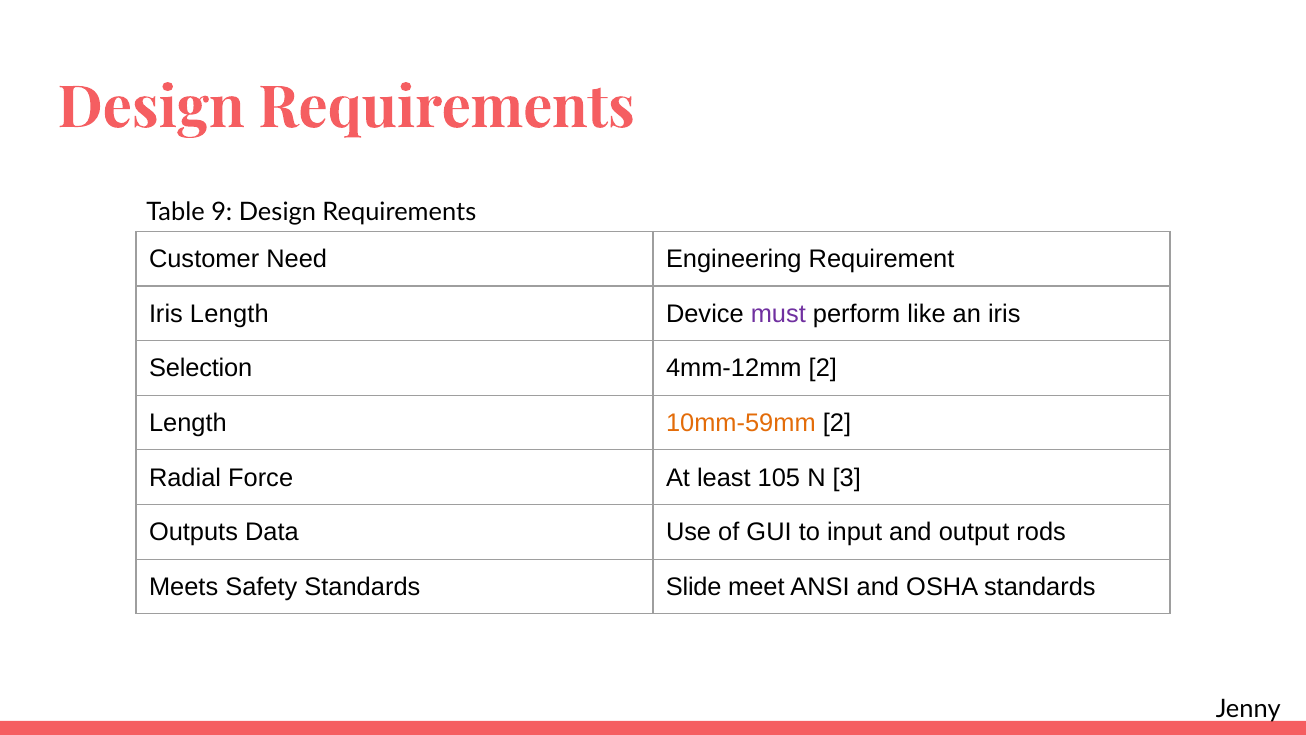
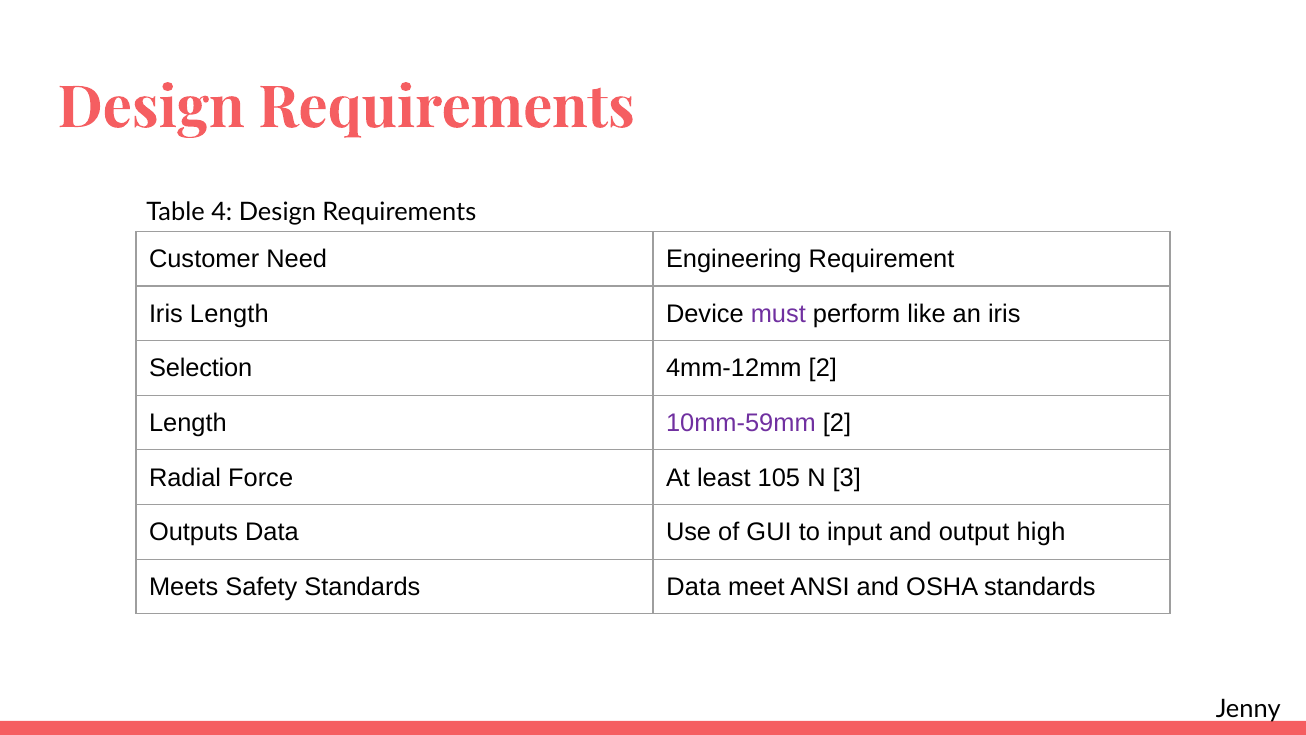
9: 9 -> 4 (222, 212)
10mm-59mm colour: orange -> purple (741, 423)
rods: rods -> high (1041, 532)
Standards Slide: Slide -> Data (693, 587)
